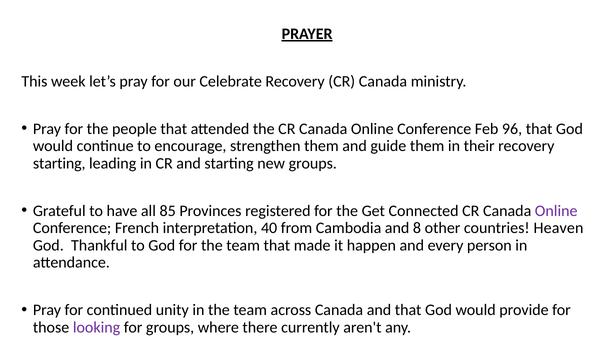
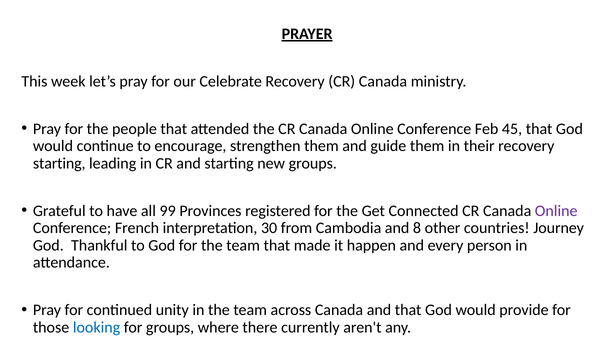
96: 96 -> 45 (512, 129)
85: 85 -> 99 (168, 211)
40: 40 -> 30 (269, 228)
Heaven: Heaven -> Journey (559, 228)
looking colour: purple -> blue (97, 327)
